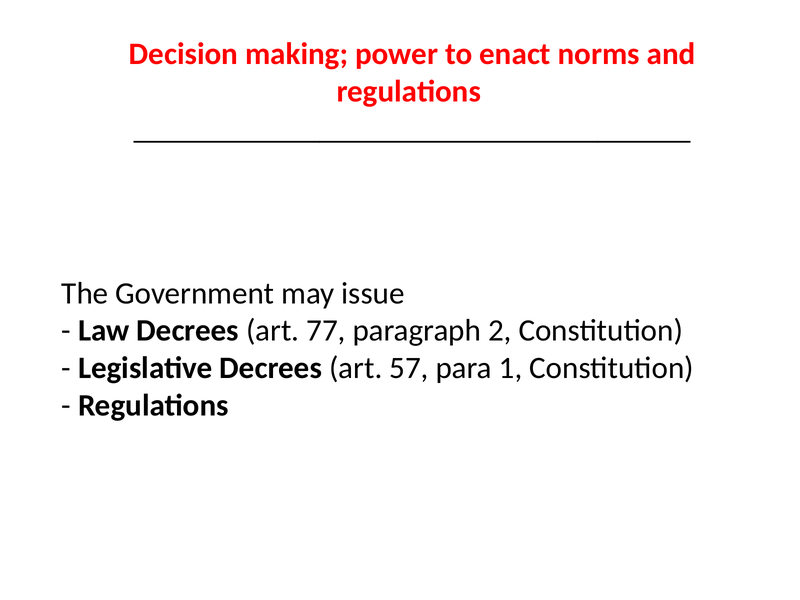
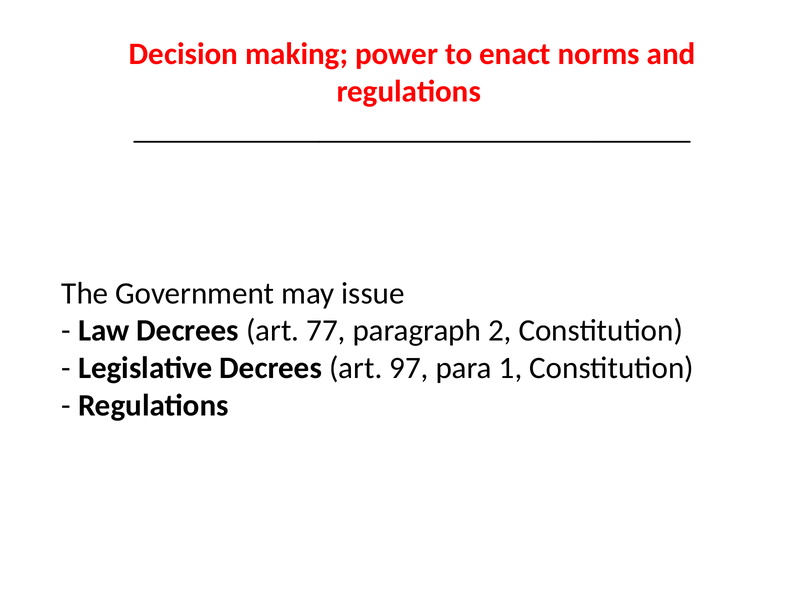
57: 57 -> 97 (409, 368)
